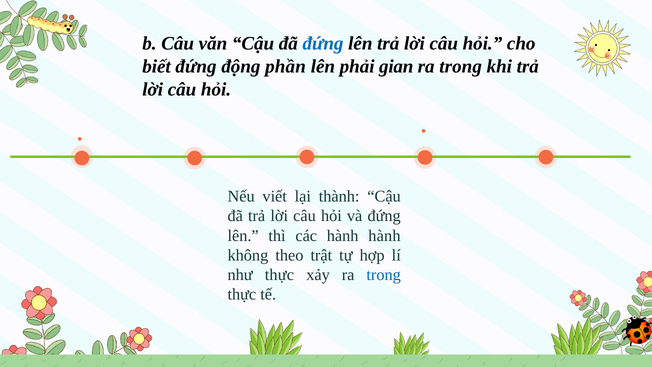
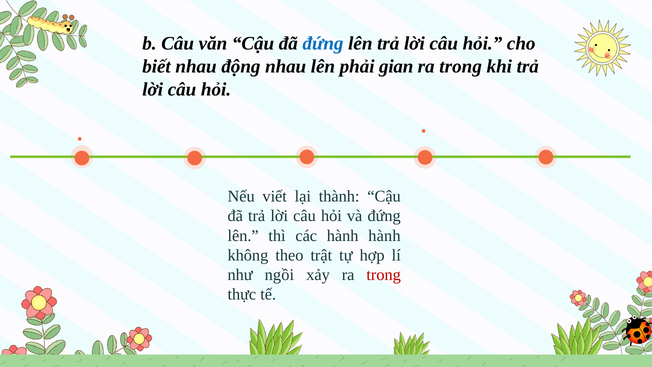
biết đứng: đứng -> nhau (196, 66)
động phần: phần -> nhau (286, 66)
như thực: thực -> ngồi (279, 275)
trong colour: blue -> red (384, 275)
